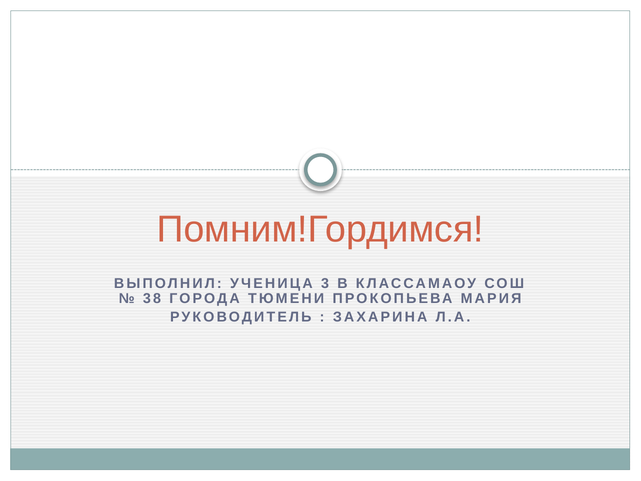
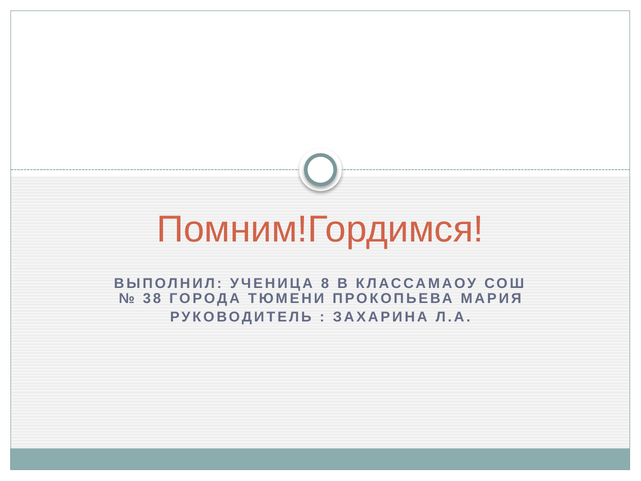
3: 3 -> 8 (325, 283)
